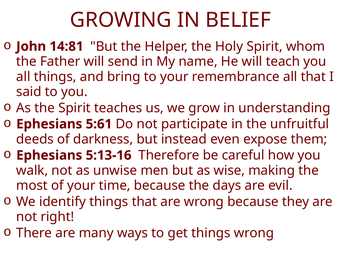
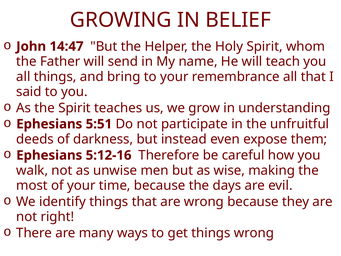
14:81: 14:81 -> 14:47 (67, 46)
5:61: 5:61 -> 5:51 (99, 124)
5:13-16: 5:13-16 -> 5:12-16 (109, 155)
